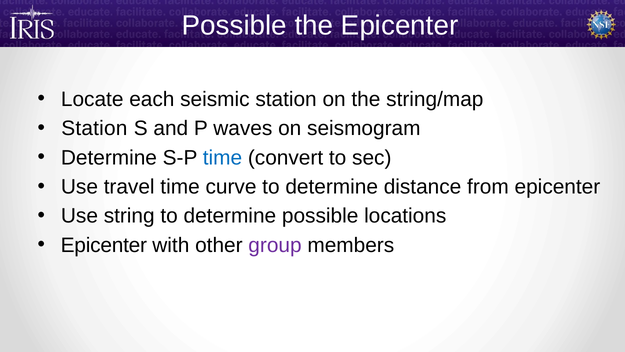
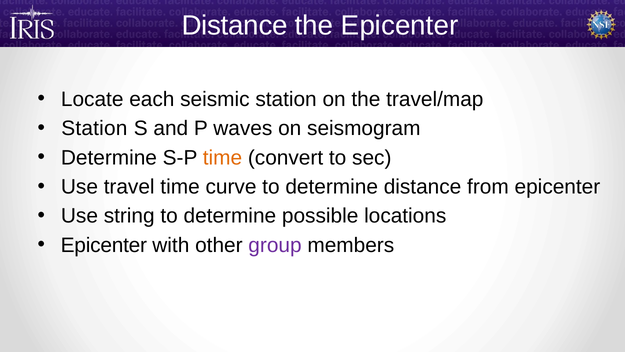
Possible: Possible -> Distance (235, 25)
string/map: string/map -> travel/map (435, 99)
time colour: blue -> orange (222, 157)
